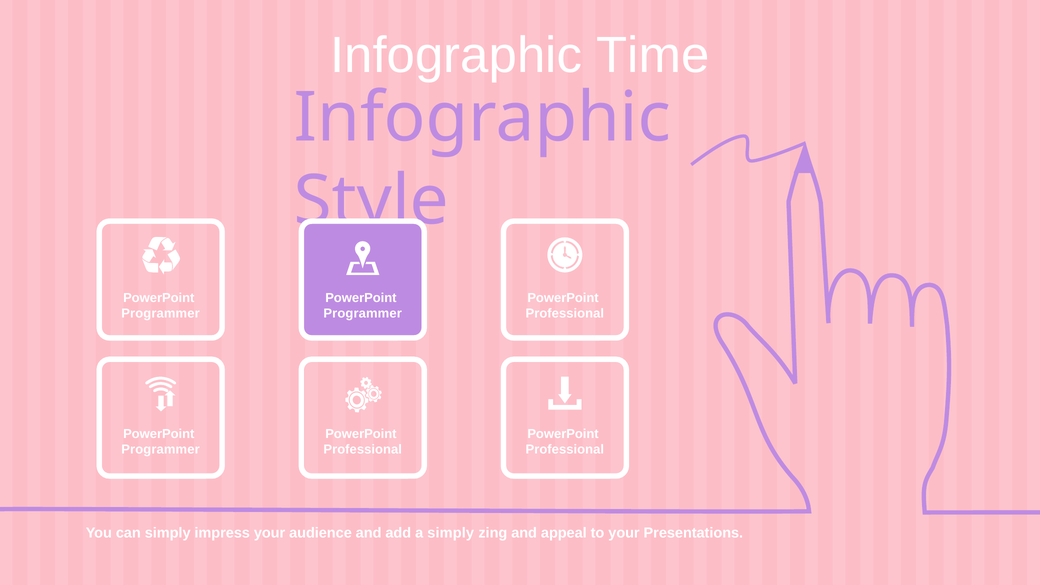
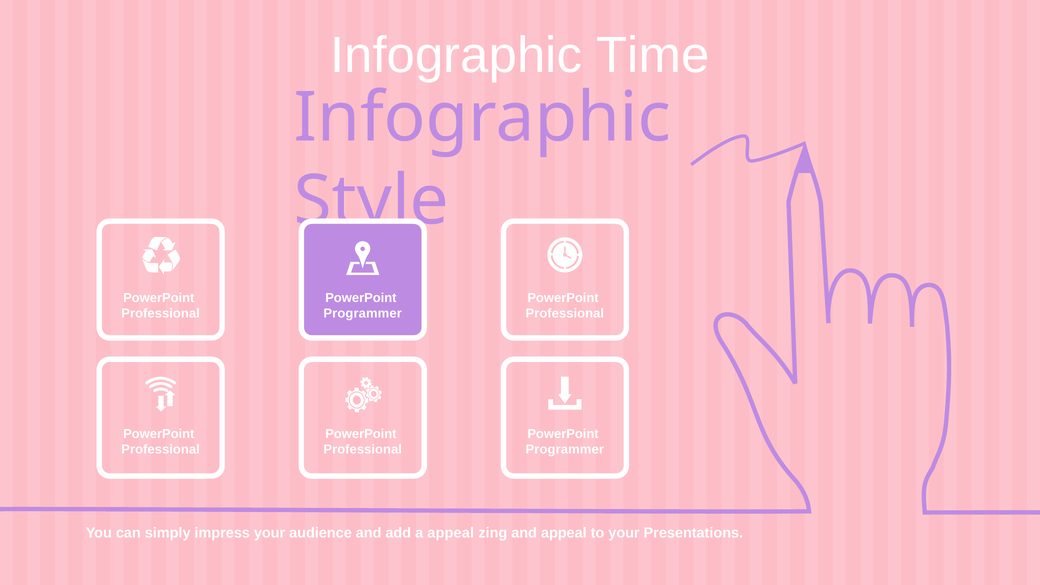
Programmer: Programmer -> Professional (161, 314)
Programmer: Programmer -> Professional (161, 450)
Professional: Professional -> Programmer (565, 450)
a simply: simply -> appeal (451, 533)
